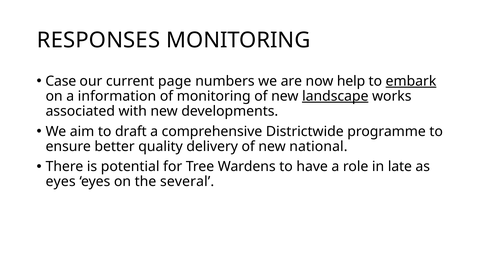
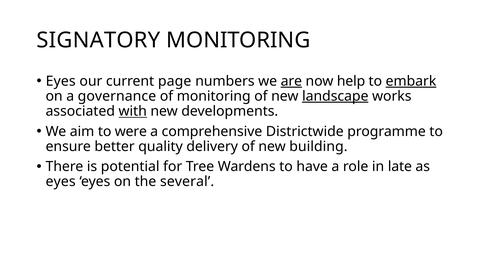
RESPONSES: RESPONSES -> SIGNATORY (98, 40)
Case: Case -> Eyes (61, 81)
are underline: none -> present (291, 81)
information: information -> governance (117, 96)
with underline: none -> present (133, 111)
draft: draft -> were (131, 131)
national: national -> building (318, 147)
